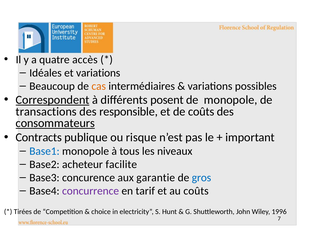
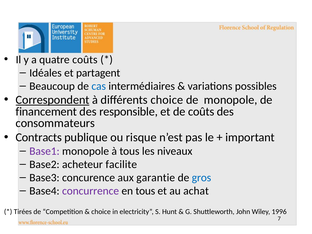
quatre accès: accès -> coûts (85, 60)
et variations: variations -> partagent (98, 73)
cas colour: orange -> blue (99, 86)
différents posent: posent -> choice (167, 100)
transactions: transactions -> financement (46, 112)
consommateurs underline: present -> none (55, 123)
Base1 colour: blue -> purple (44, 151)
en tarif: tarif -> tous (145, 191)
au coûts: coûts -> achat (196, 191)
